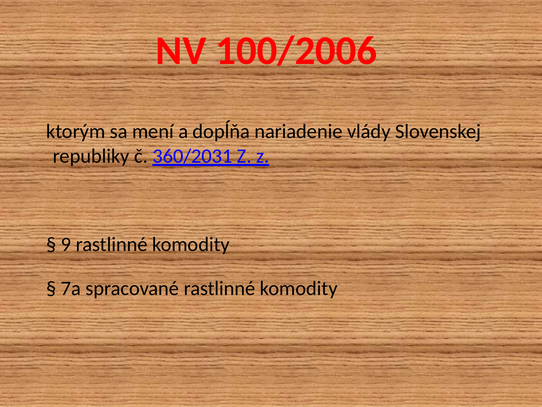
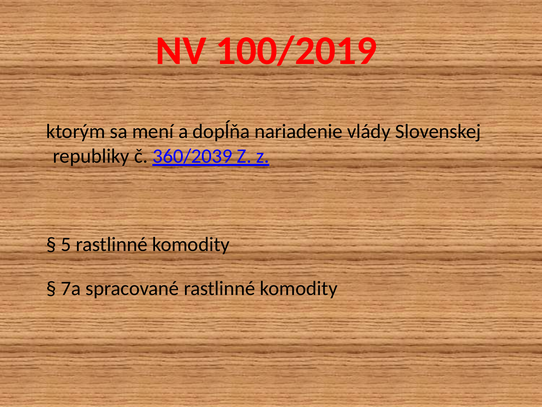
100/2006: 100/2006 -> 100/2019 (296, 51)
360/2031: 360/2031 -> 360/2039 (192, 156)
9: 9 -> 5 (66, 244)
